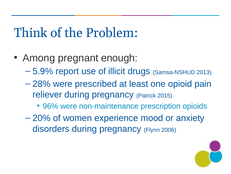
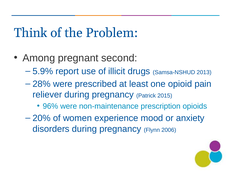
enough: enough -> second (119, 58)
